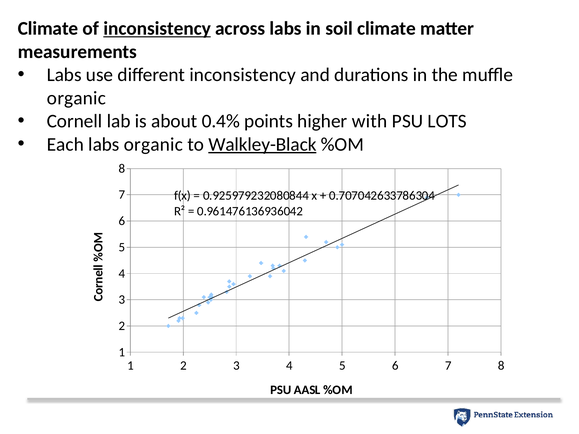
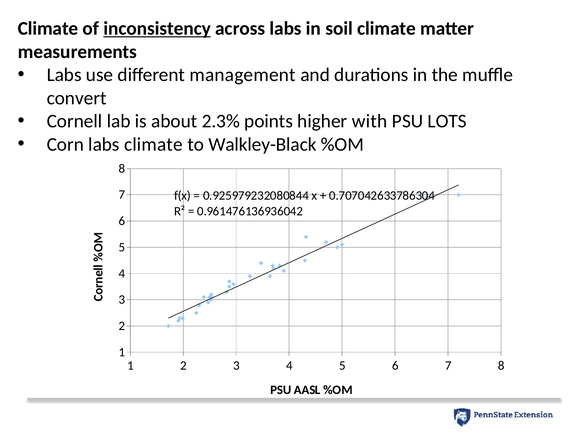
different inconsistency: inconsistency -> management (243, 75)
organic: organic -> convert (77, 98)
0.4%: 0.4% -> 2.3% (221, 121)
Each: Each -> Corn (65, 144)
labs organic: organic -> climate (153, 144)
Walkley-Black underline: present -> none (262, 144)
